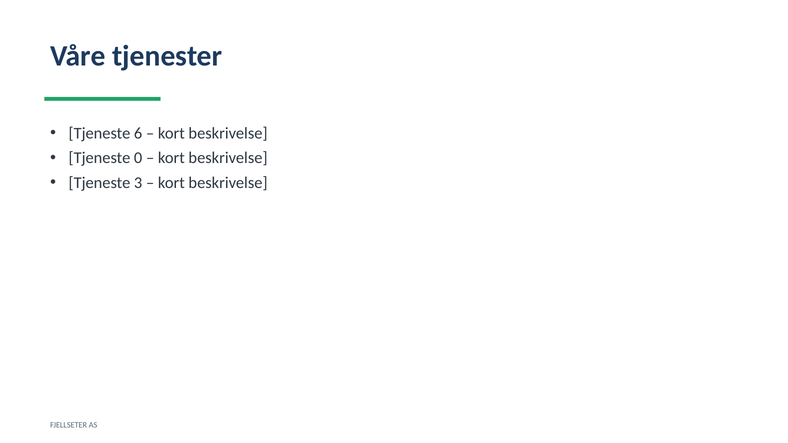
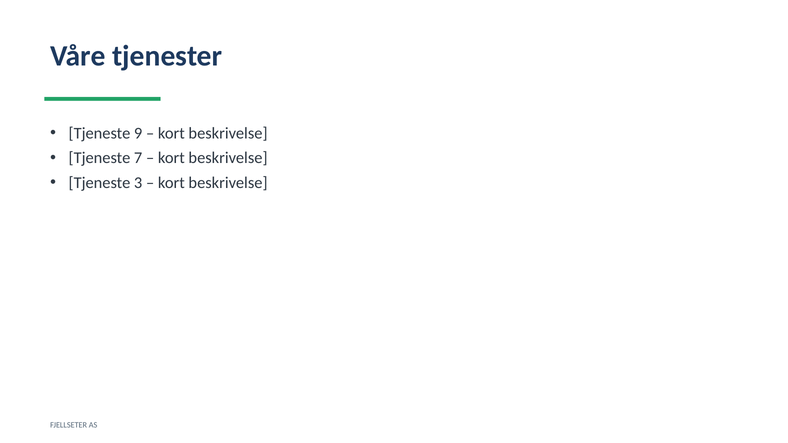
6: 6 -> 9 (138, 133)
0: 0 -> 7 (138, 158)
